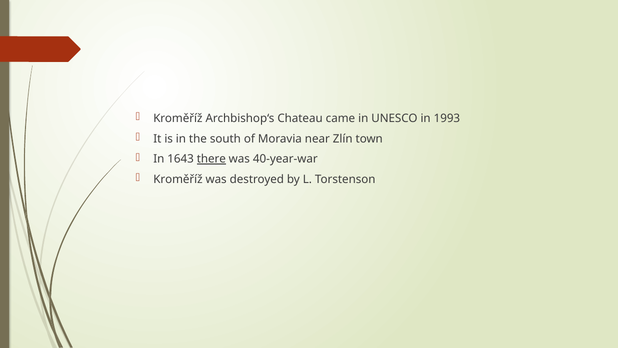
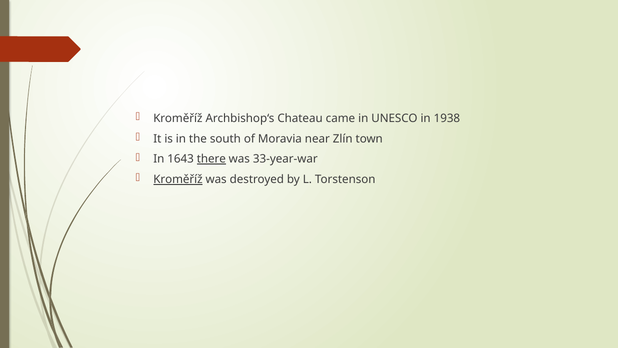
1993: 1993 -> 1938 (447, 118)
40-year-war: 40-year-war -> 33-year-war (285, 159)
Kroměříž underline: none -> present (178, 179)
